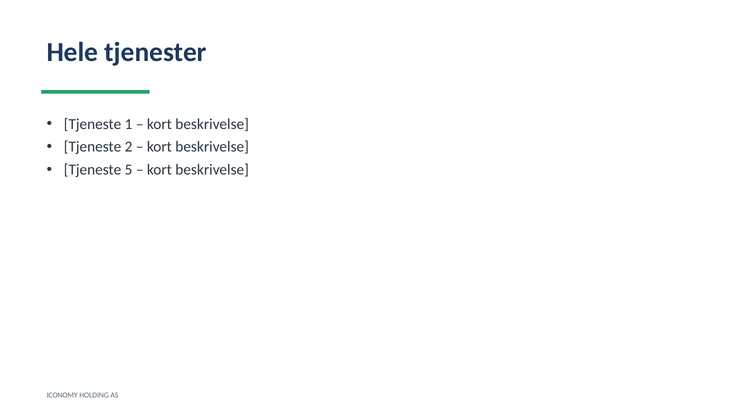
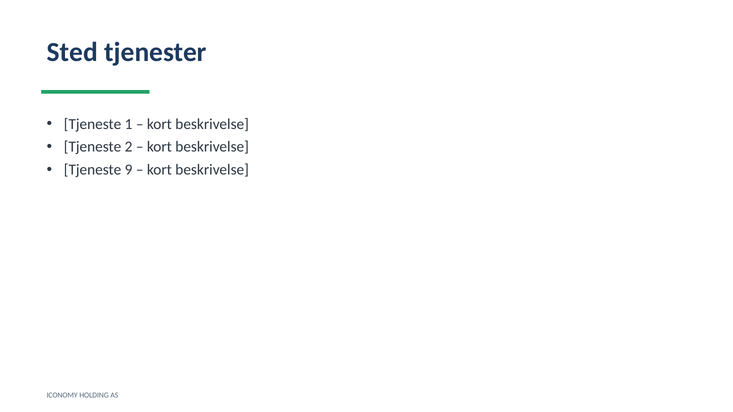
Hele: Hele -> Sted (72, 52)
5: 5 -> 9 (129, 170)
